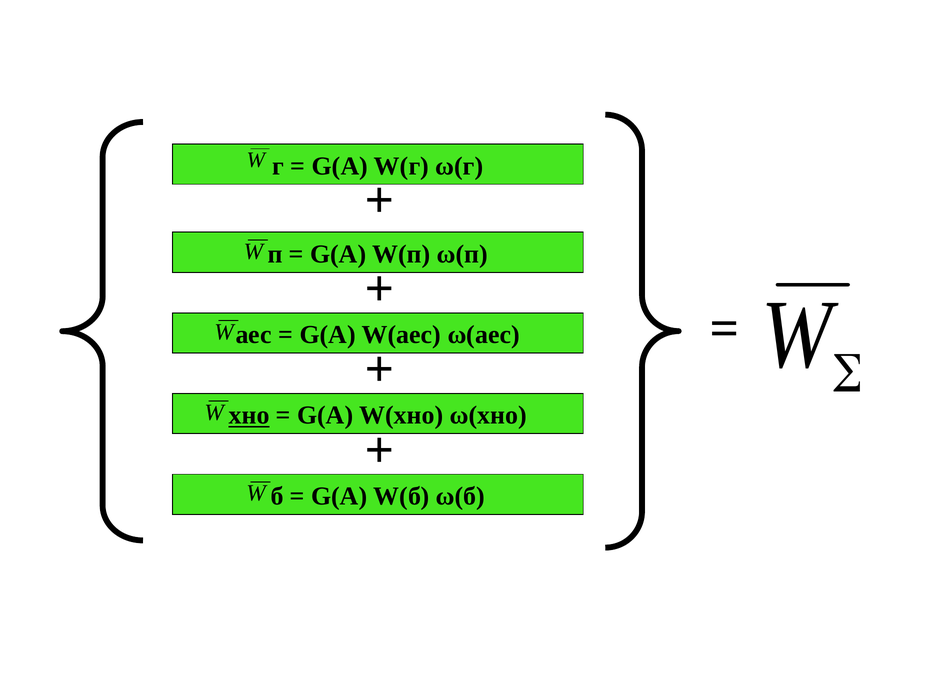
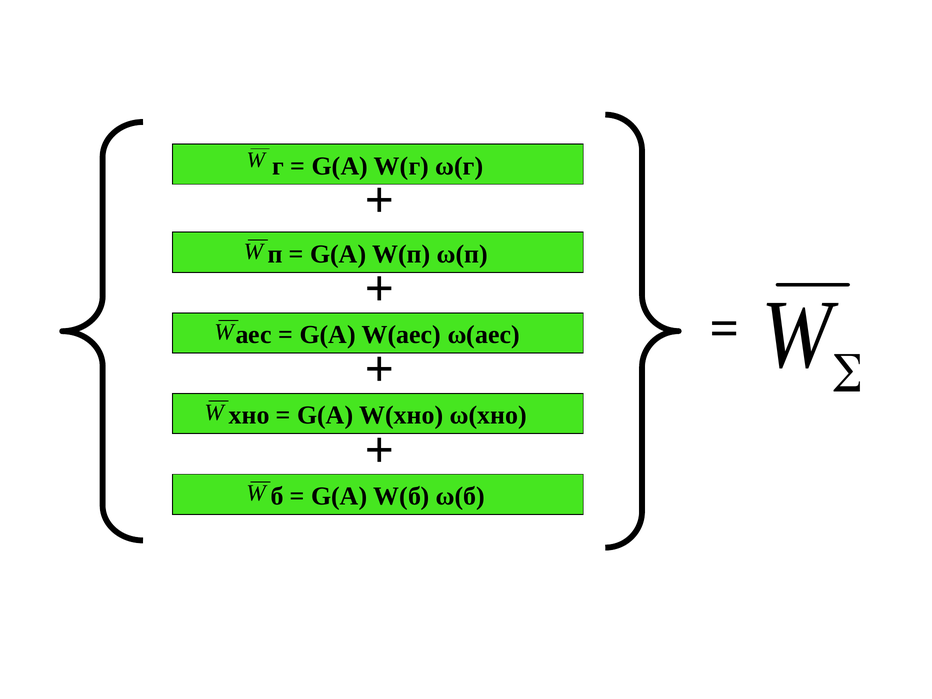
хно underline: present -> none (249, 415)
